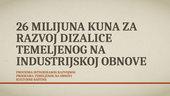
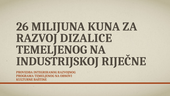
OBNOVE: OBNOVE -> RIJEČNE (124, 61)
